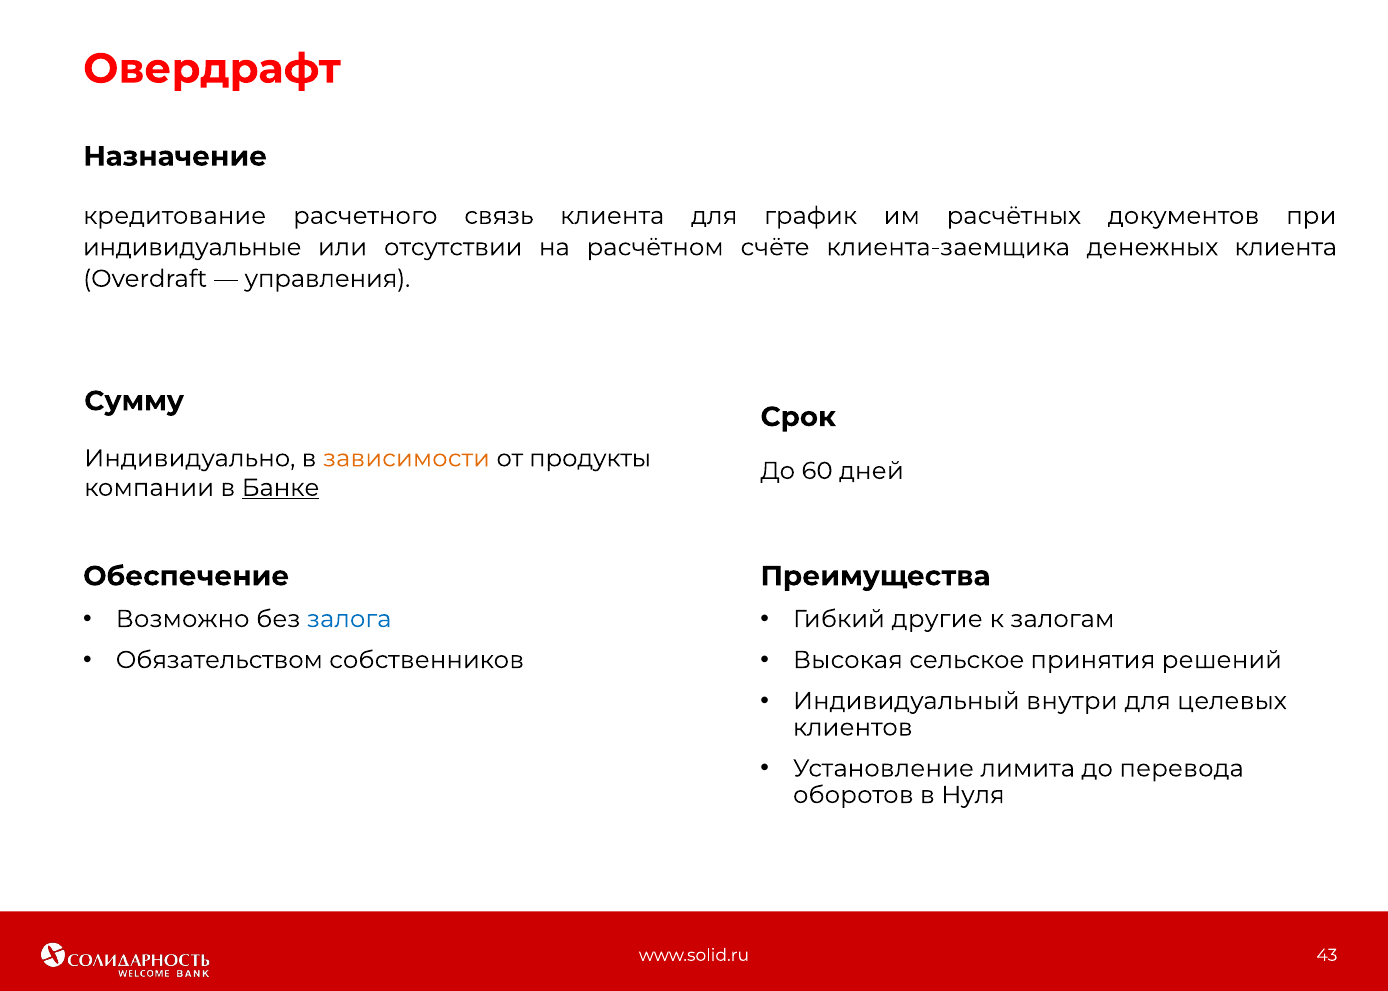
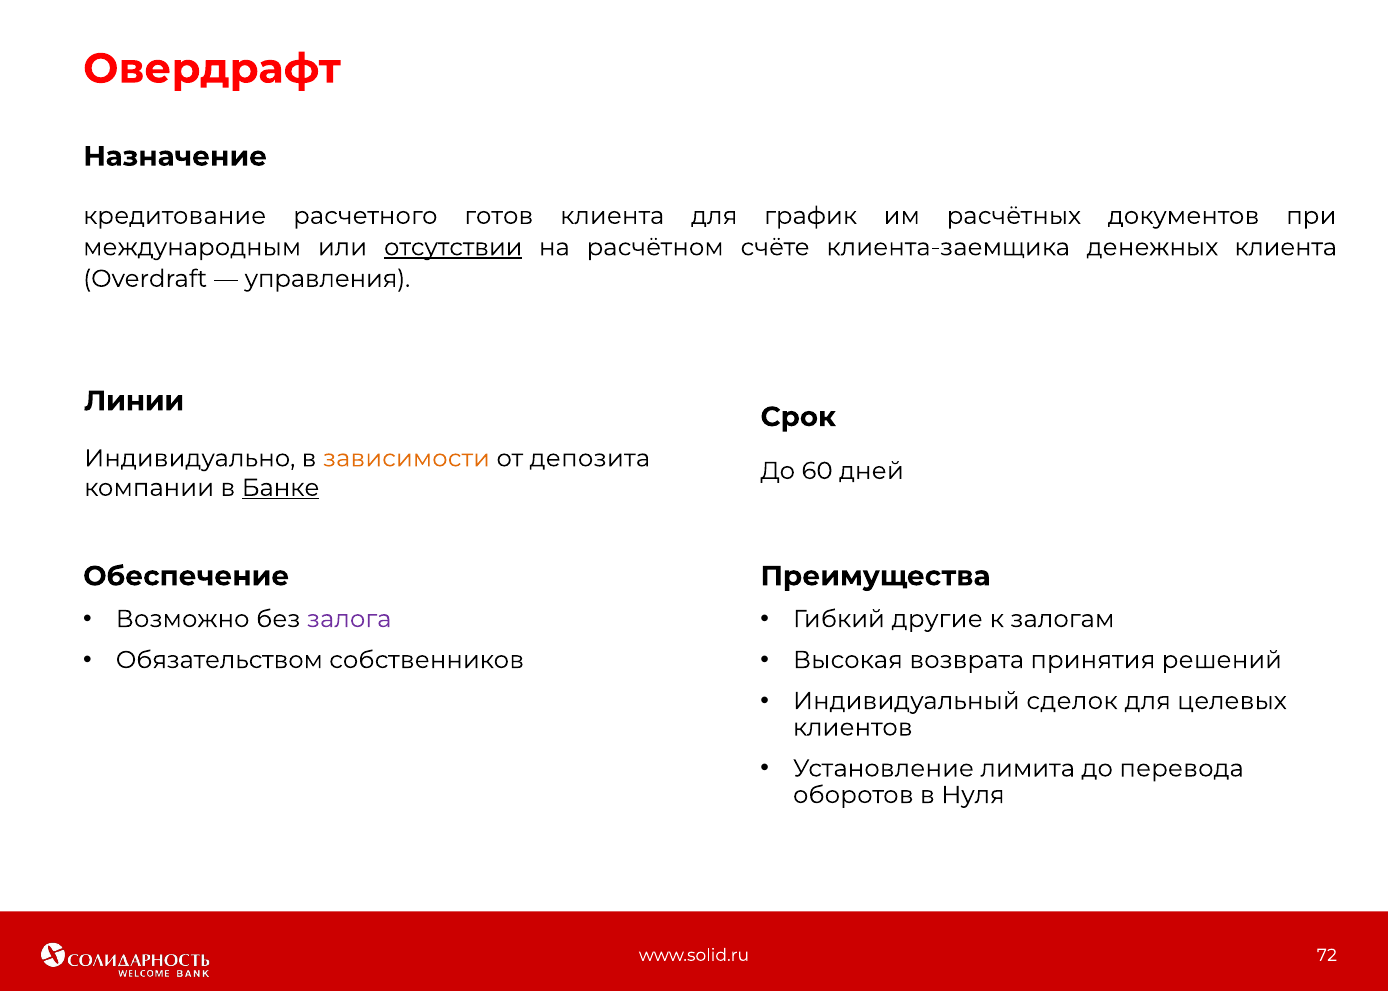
связь: связь -> готов (499, 216)
индивидуальные: индивидуальные -> международным (192, 247)
отсутствии underline: none -> present (453, 247)
Сумму: Сумму -> Линии (134, 401)
продукты: продукты -> депозита (590, 458)
залога colour: blue -> purple (349, 619)
сельское: сельское -> возврата (967, 660)
внутри: внутри -> сделок (1072, 701)
43: 43 -> 72 (1327, 955)
